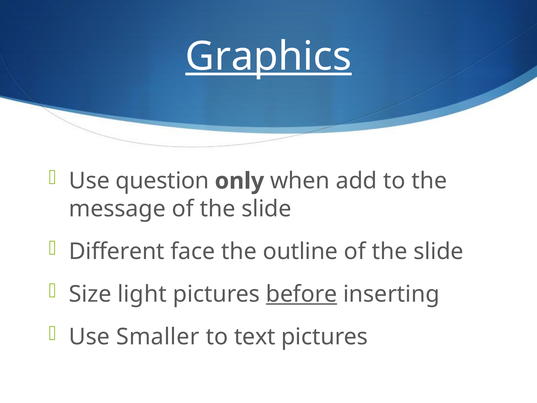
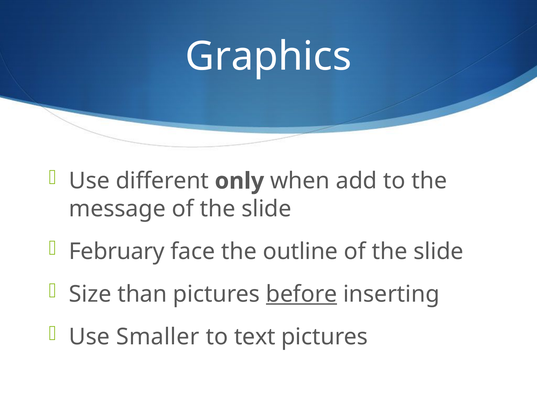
Graphics underline: present -> none (269, 57)
question: question -> different (162, 181)
Different: Different -> February (117, 251)
light: light -> than (142, 294)
